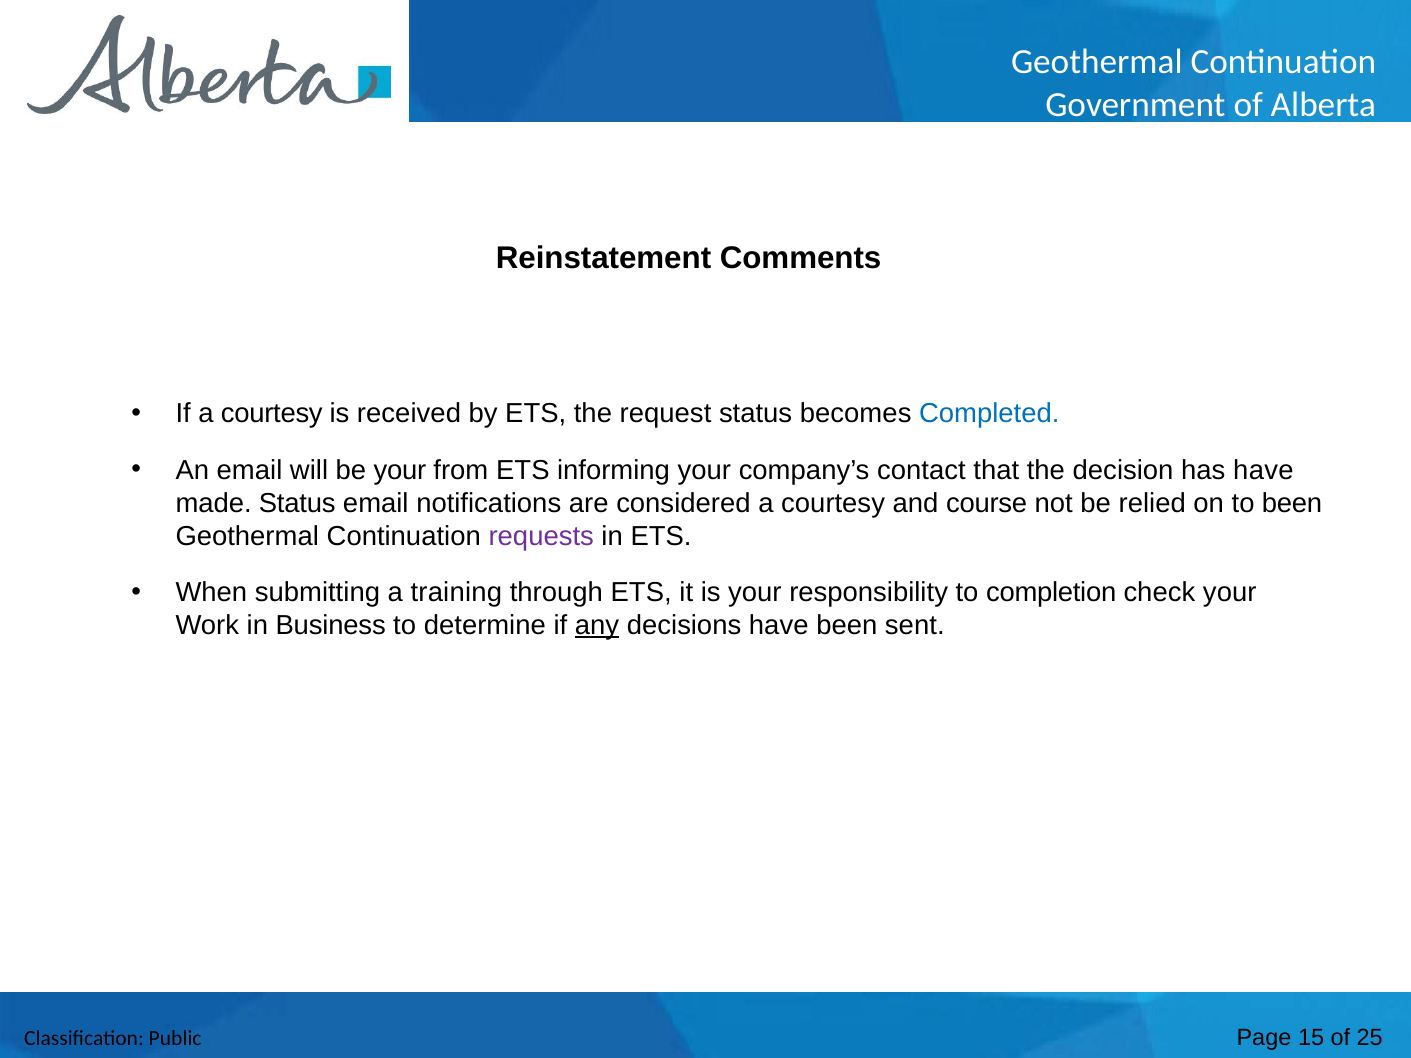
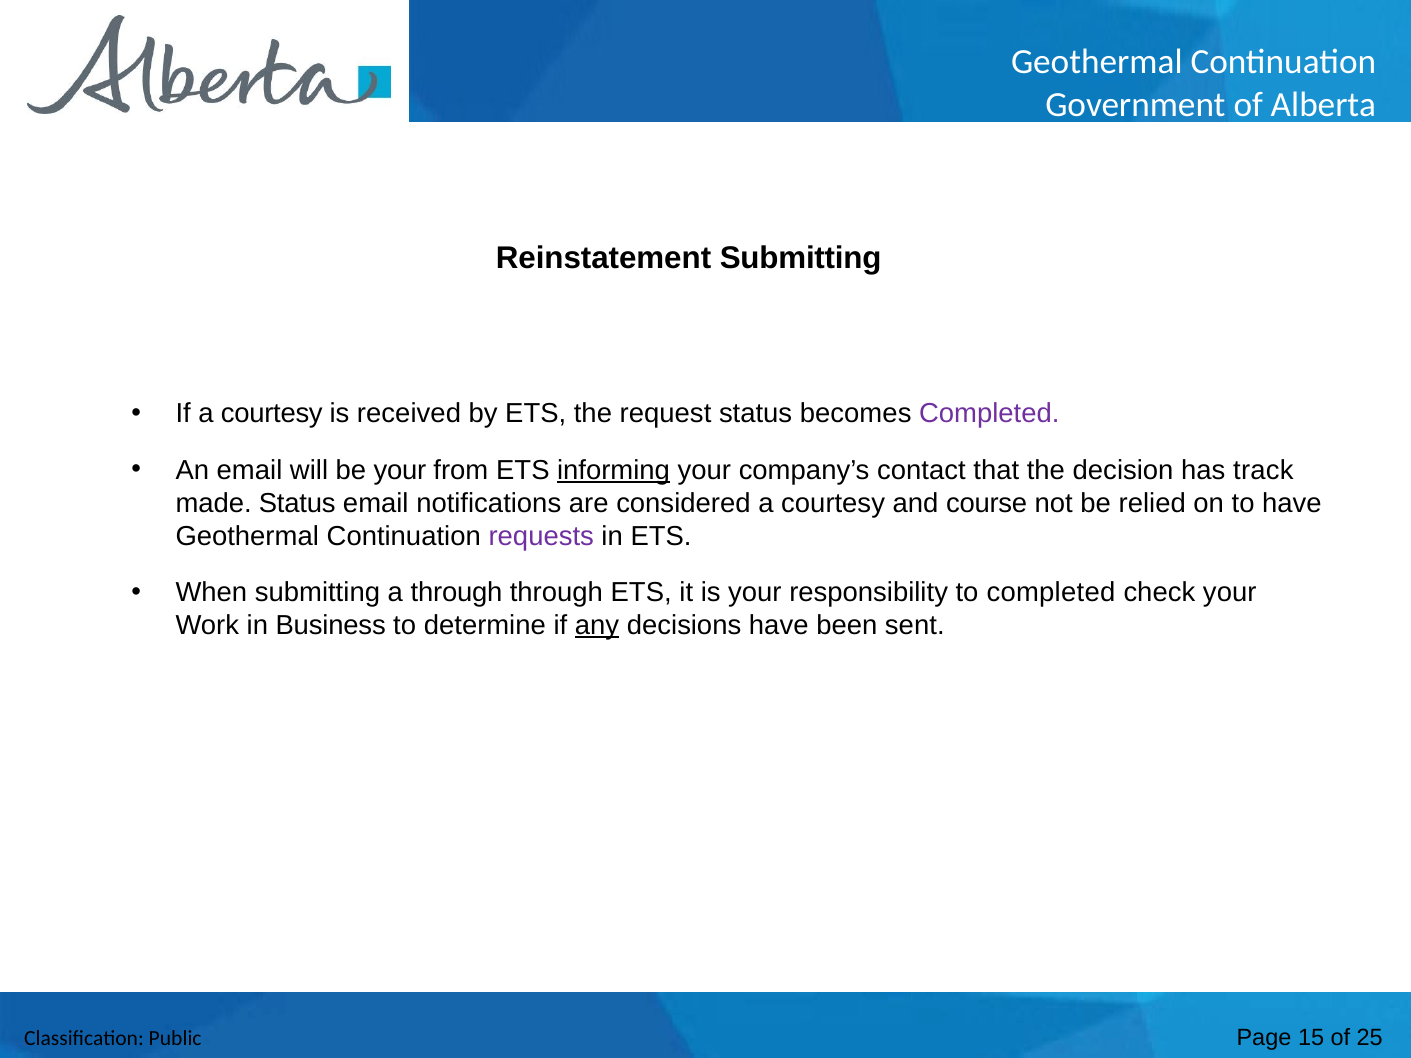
Reinstatement Comments: Comments -> Submitting (801, 258)
Completed colour: blue -> purple (989, 414)
informing underline: none -> present (614, 470)
has have: have -> track (1263, 470)
to been: been -> have (1292, 503)
a training: training -> through (457, 593)
to completion: completion -> completed (1051, 593)
